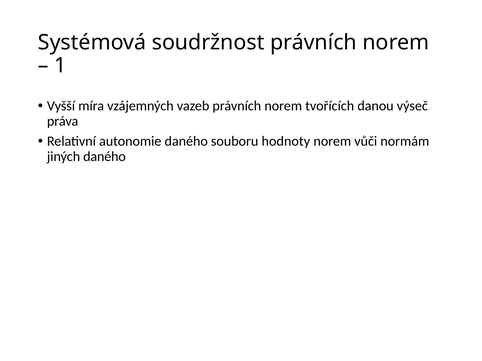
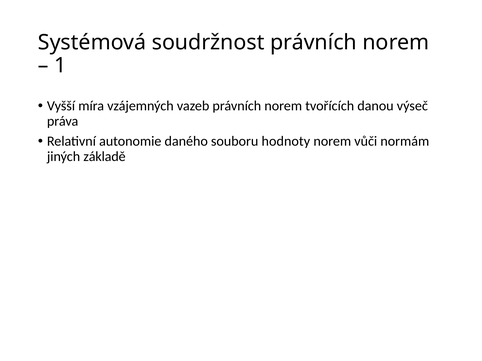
jiných daného: daného -> základě (104, 157)
